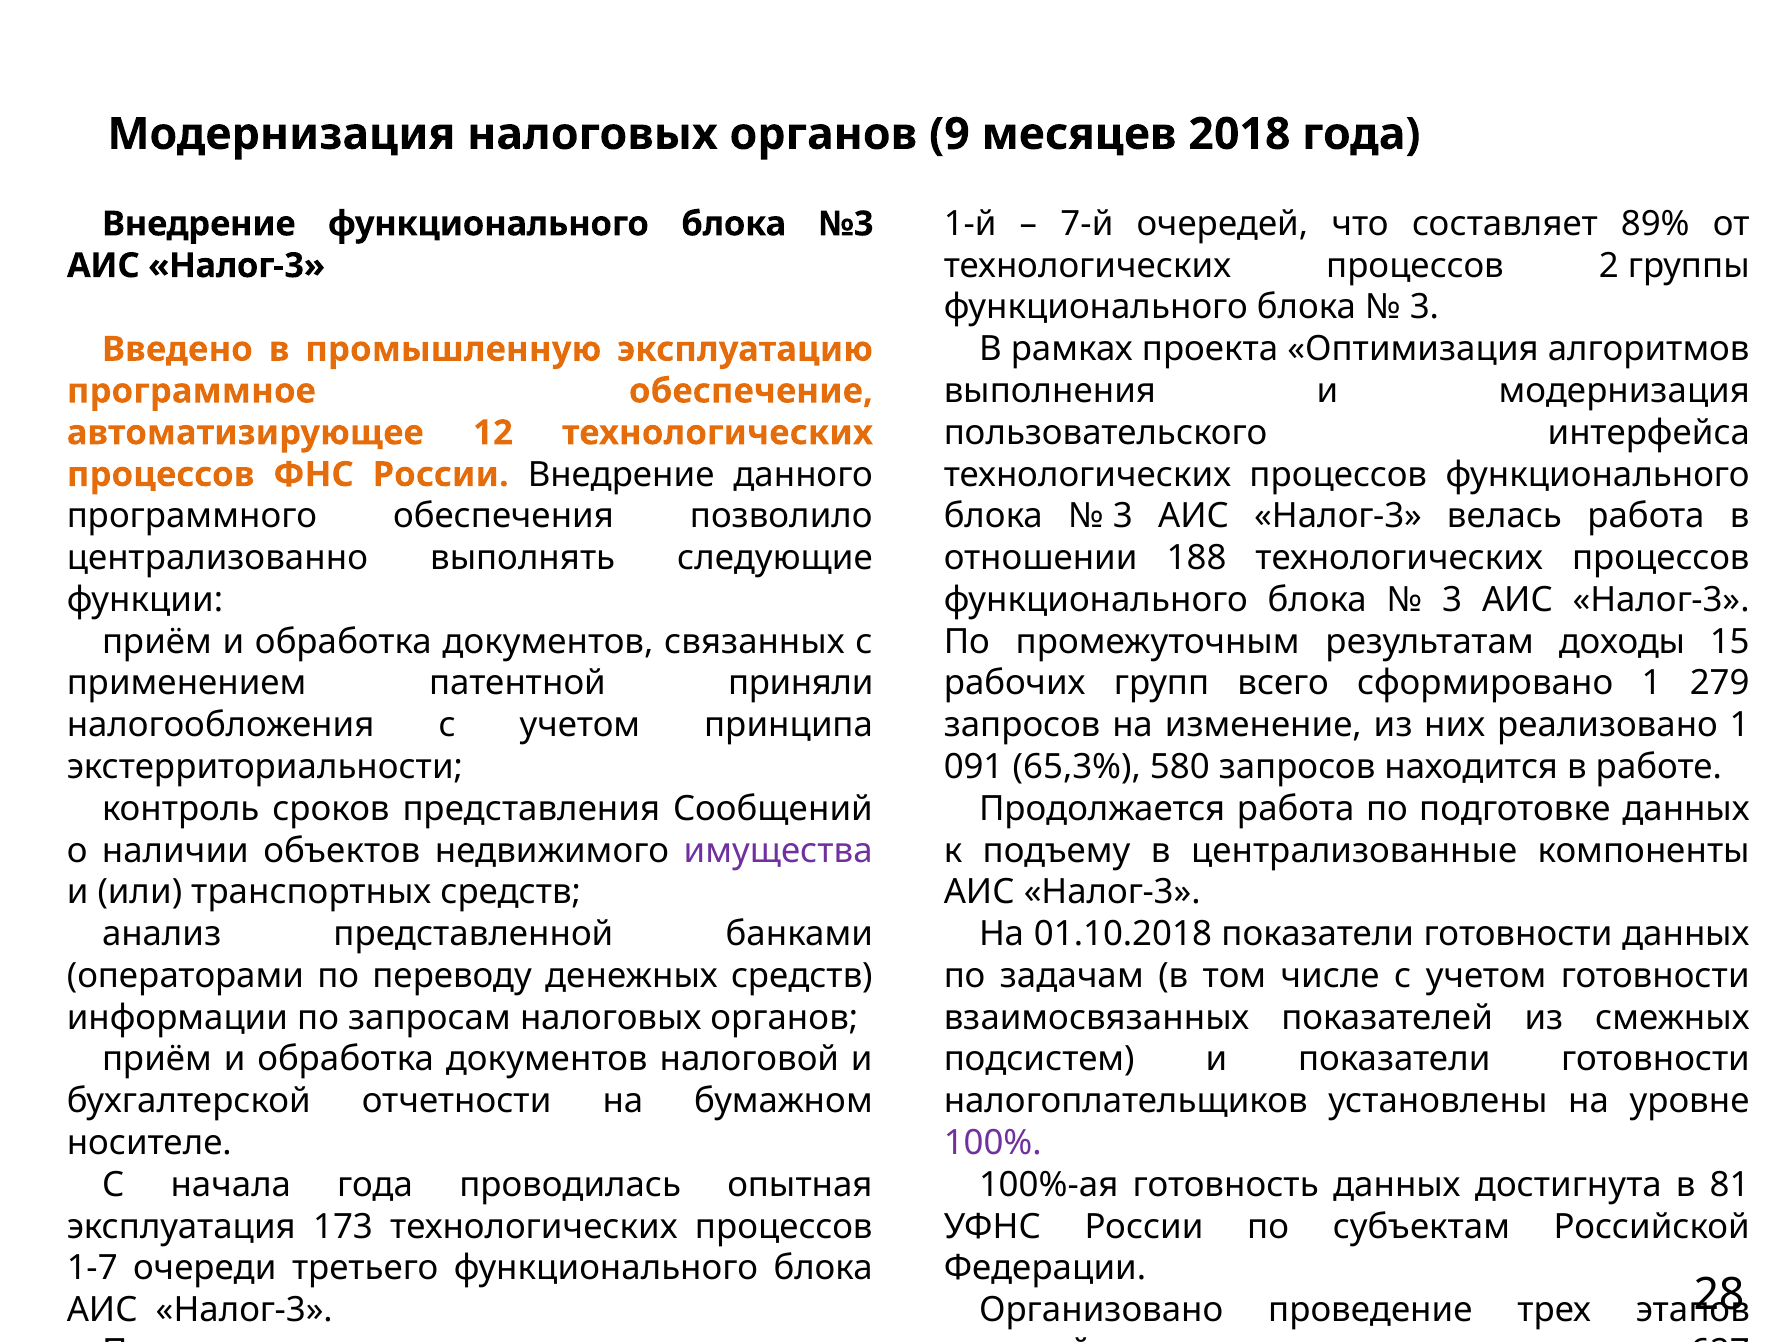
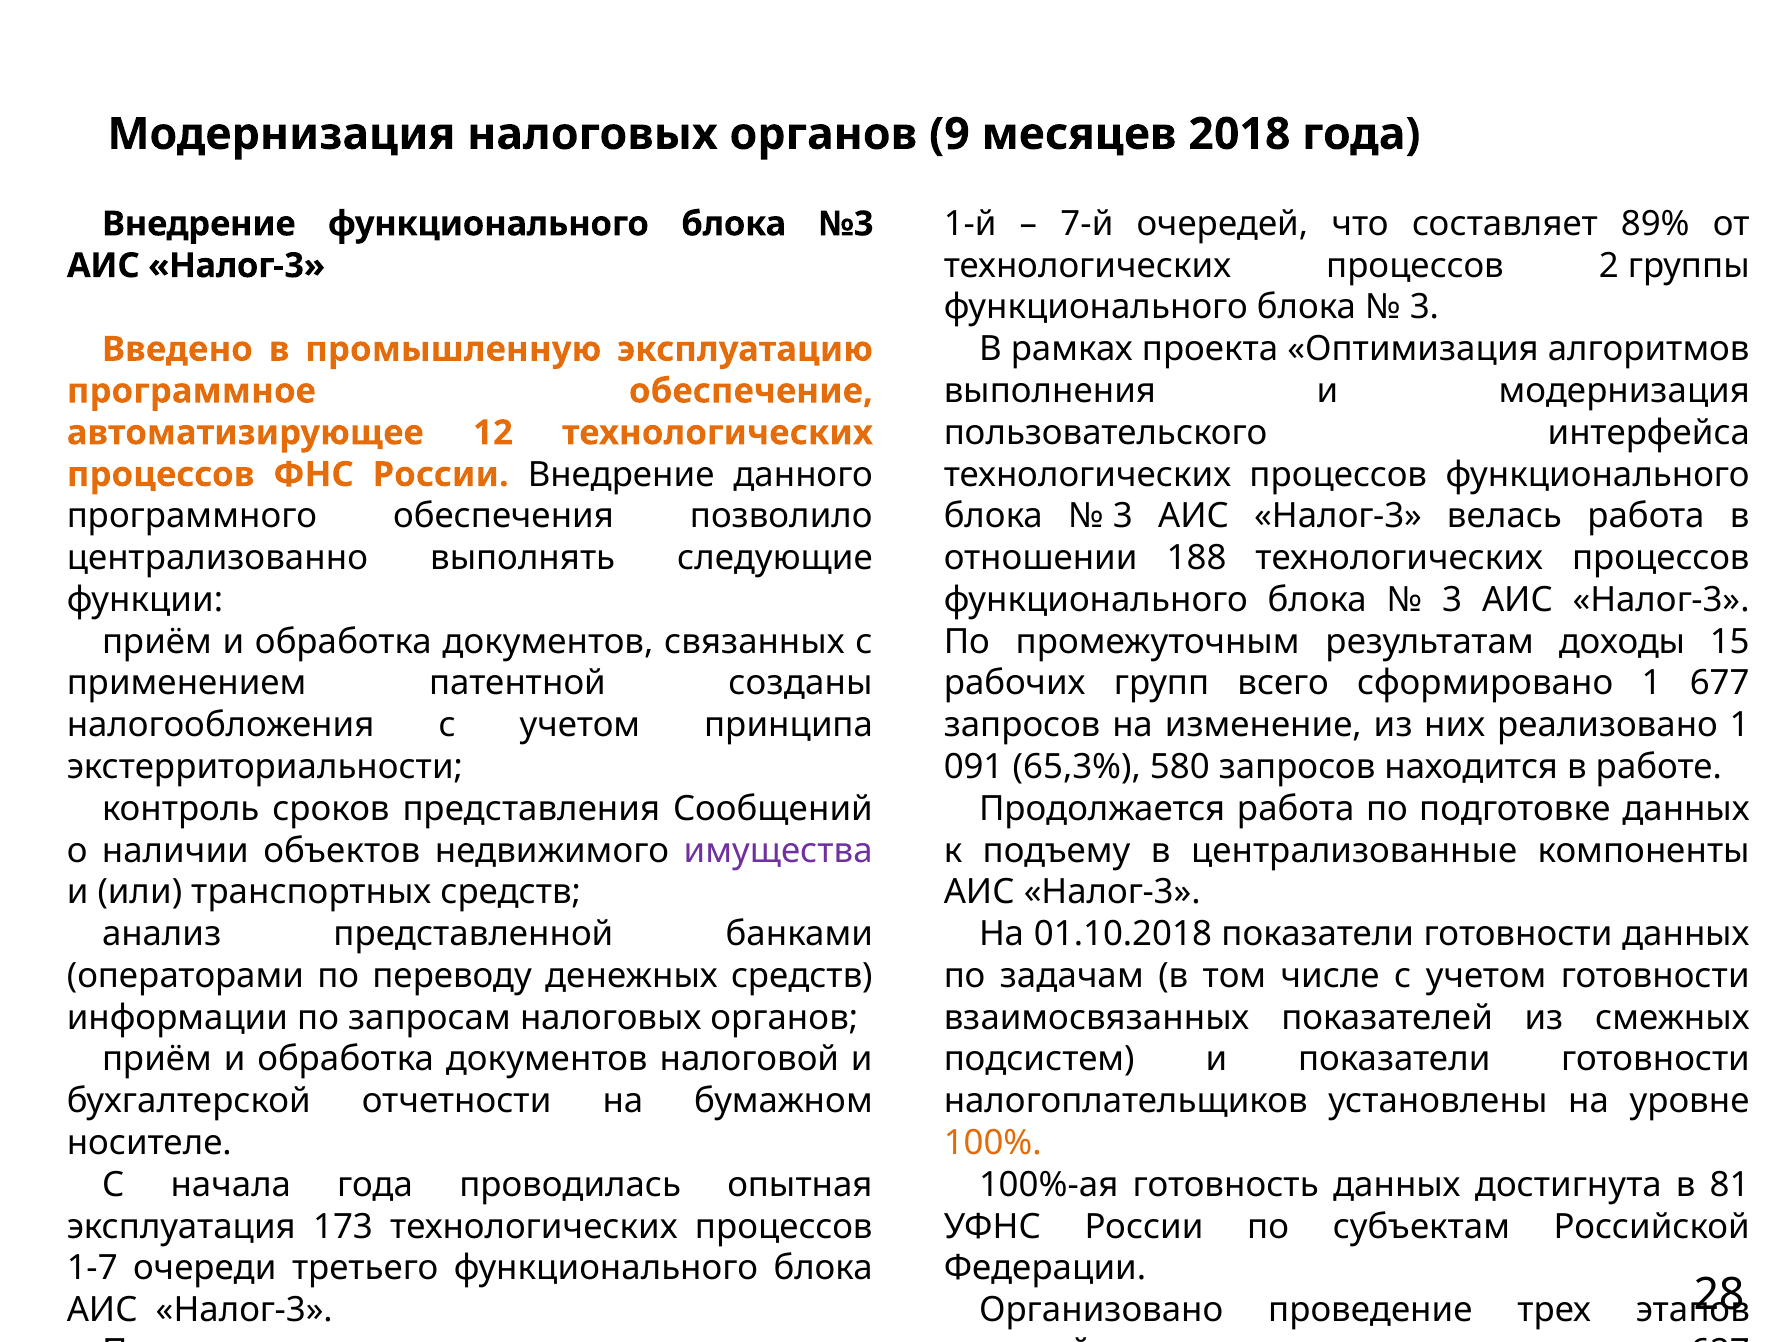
приняли: приняли -> созданы (801, 684)
279: 279 -> 677 (1720, 684)
100% colour: purple -> orange (993, 1143)
